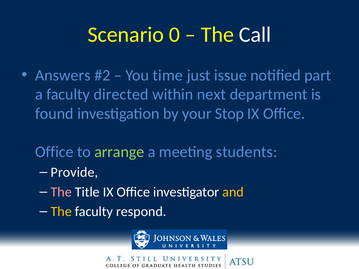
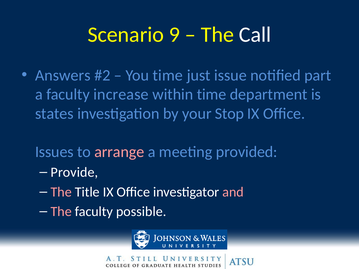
0: 0 -> 9 (174, 35)
directed: directed -> increase (121, 94)
within next: next -> time (212, 94)
found: found -> states (54, 114)
Office: Office -> Issues (54, 152)
arrange colour: light green -> pink (119, 152)
students: students -> provided (247, 152)
and colour: yellow -> pink (233, 192)
The colour: yellow -> pink (61, 212)
respond: respond -> possible (141, 212)
